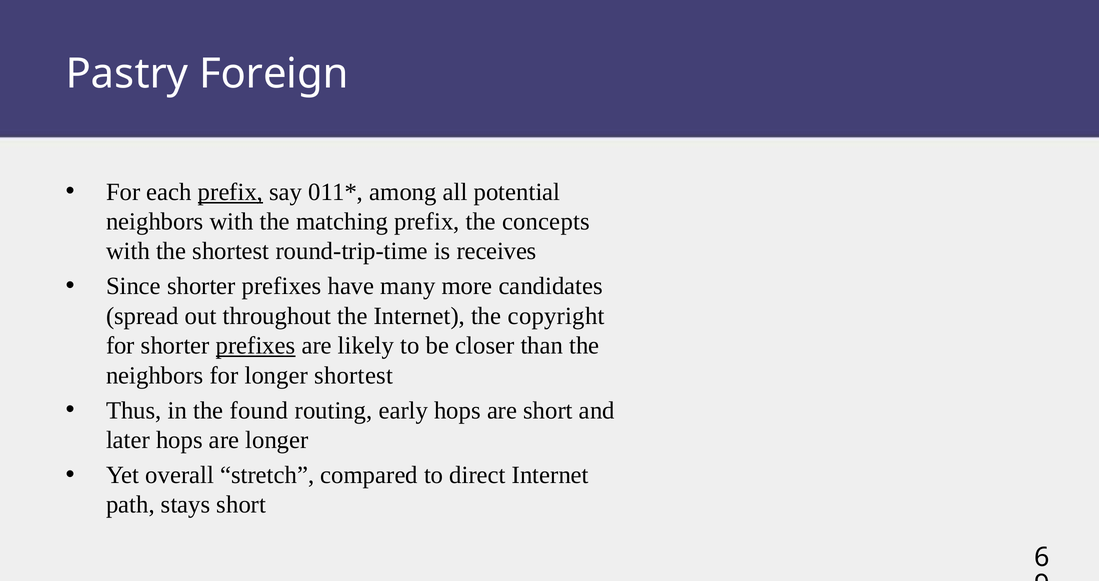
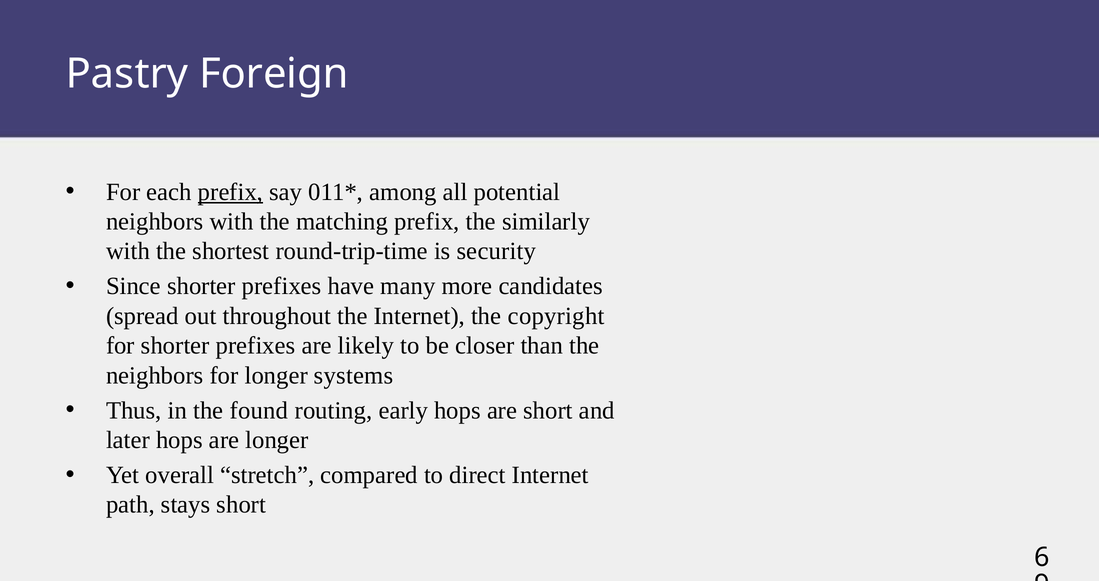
concepts: concepts -> similarly (546, 221)
receives: receives -> security (496, 251)
prefixes underline: present -> none (256, 345)
longer shortest: shortest -> systems (354, 375)
